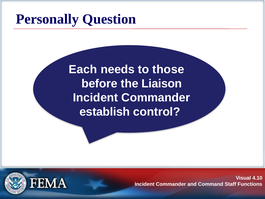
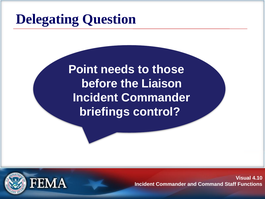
Personally: Personally -> Delegating (47, 19)
Each: Each -> Point (83, 69)
establish: establish -> briefings (105, 112)
